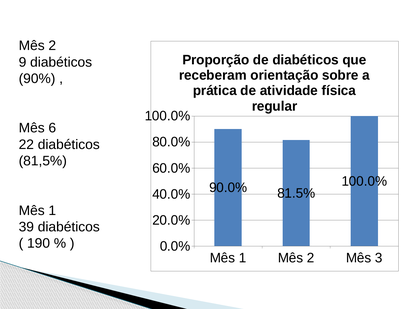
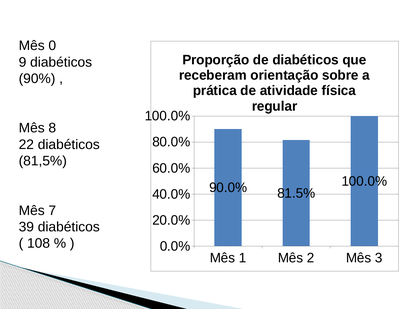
2: 2 -> 0 (52, 46)
6: 6 -> 8 (52, 128)
1: 1 -> 7 (52, 211)
190: 190 -> 108 (39, 244)
